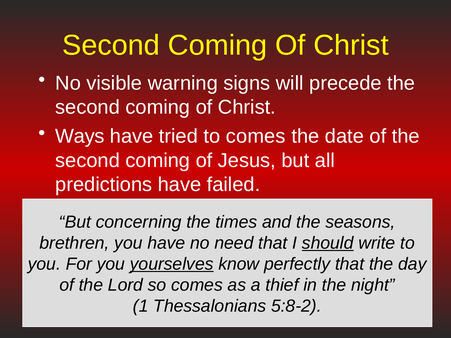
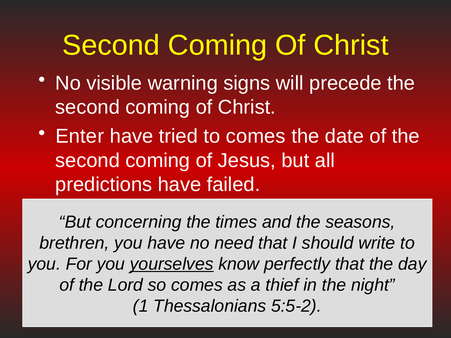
Ways: Ways -> Enter (80, 136)
should underline: present -> none (328, 243)
5:8-2: 5:8-2 -> 5:5-2 (296, 306)
